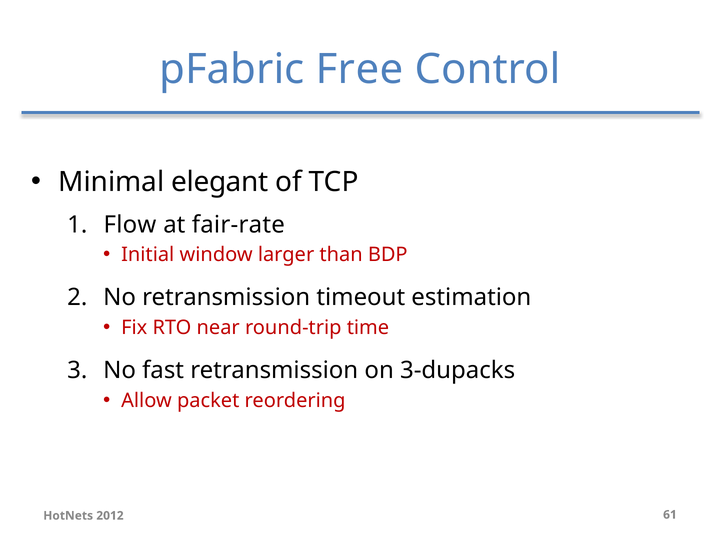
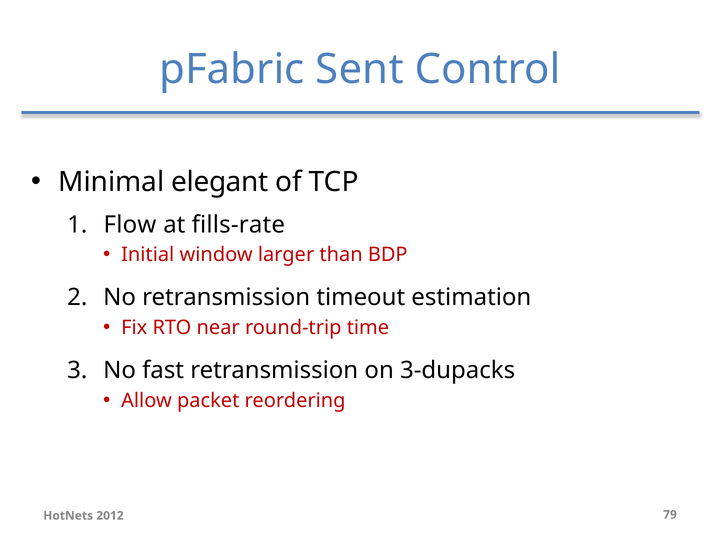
Free: Free -> Sent (360, 70)
fair-rate: fair-rate -> fills-rate (238, 225)
61: 61 -> 79 (670, 515)
